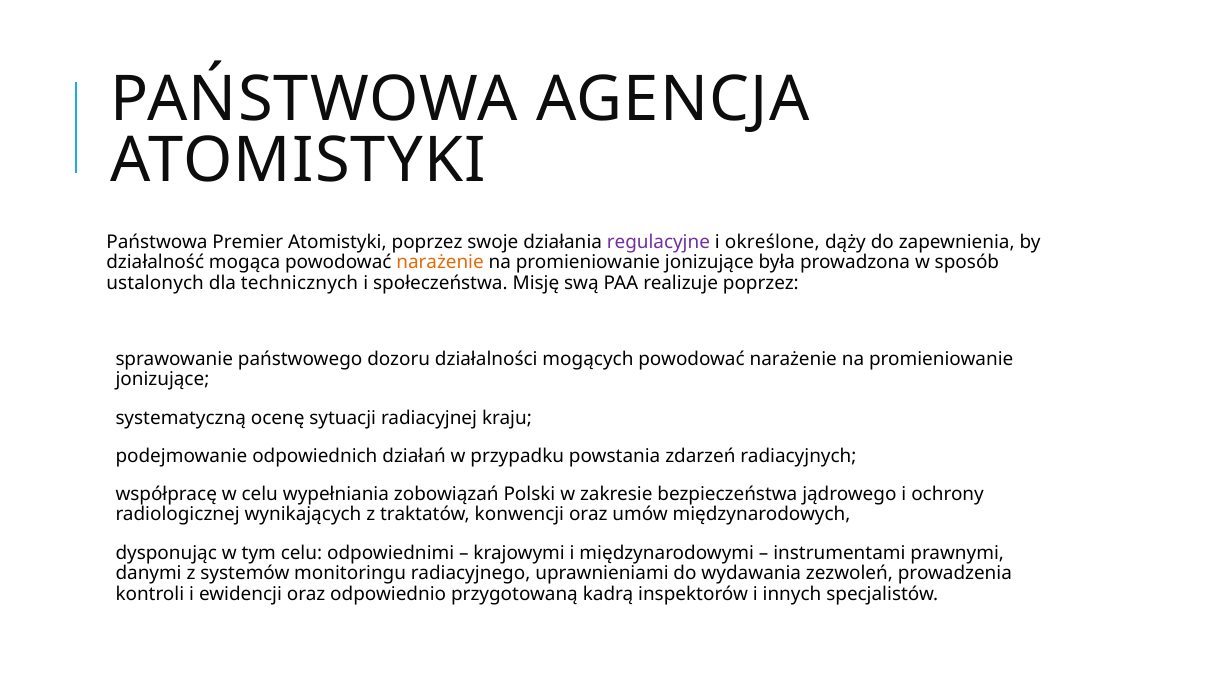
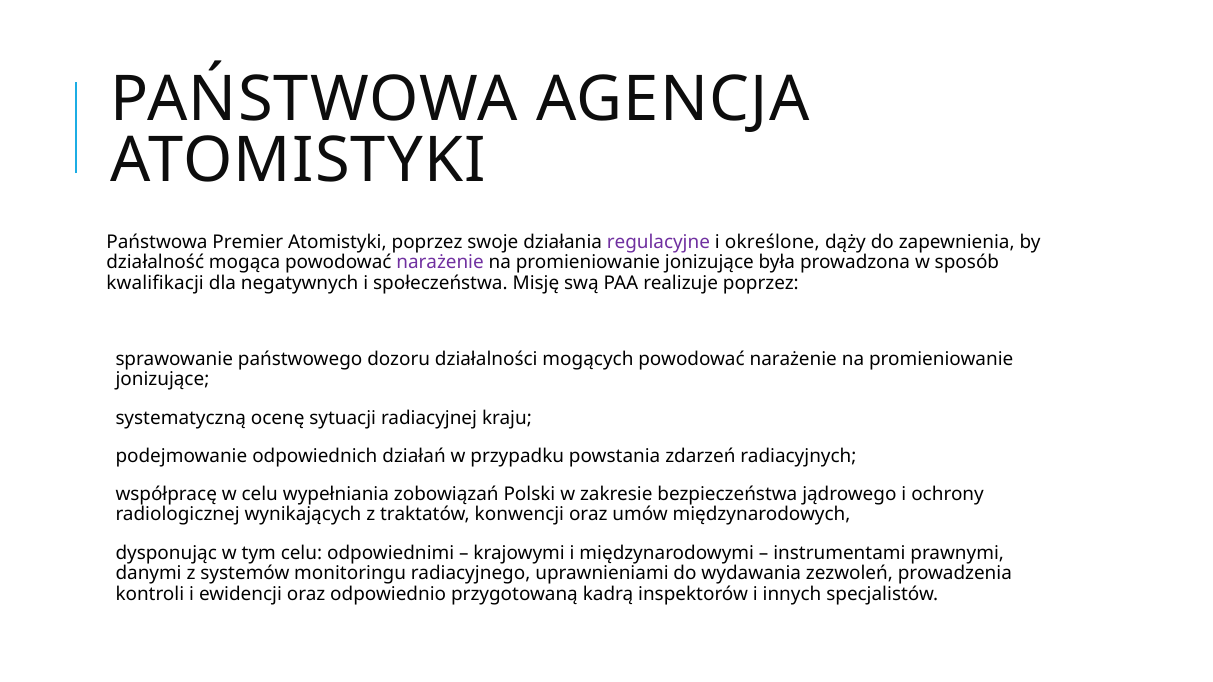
narażenie colour: orange -> purple (440, 263)
ustalonych: ustalonych -> kwalifikacji (155, 283)
technicznych: technicznych -> negatywnych (300, 283)
